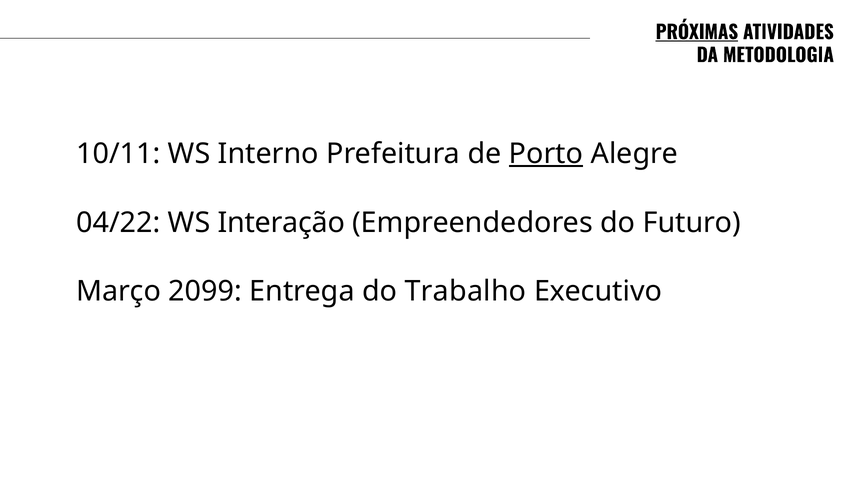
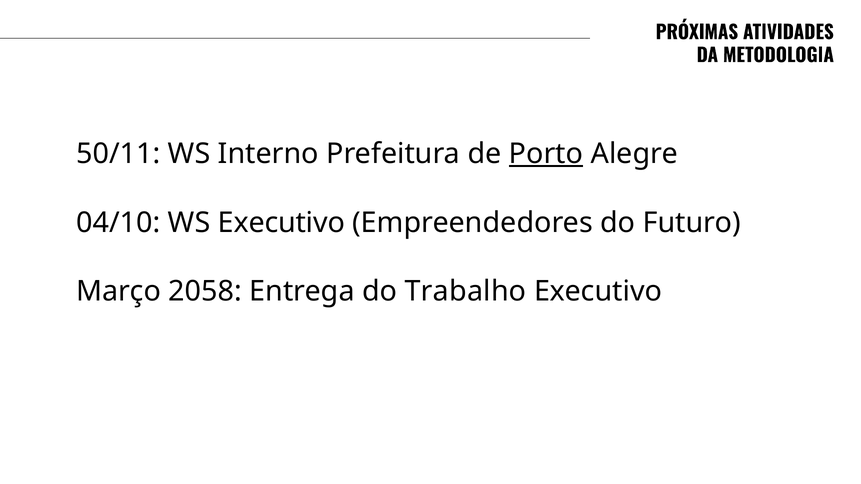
PRÓXIMAS underline: present -> none (697, 33)
10/11: 10/11 -> 50/11 (118, 154)
04/22: 04/22 -> 04/10 (118, 223)
WS Interação: Interação -> Executivo (281, 223)
2099: 2099 -> 2058 (205, 292)
